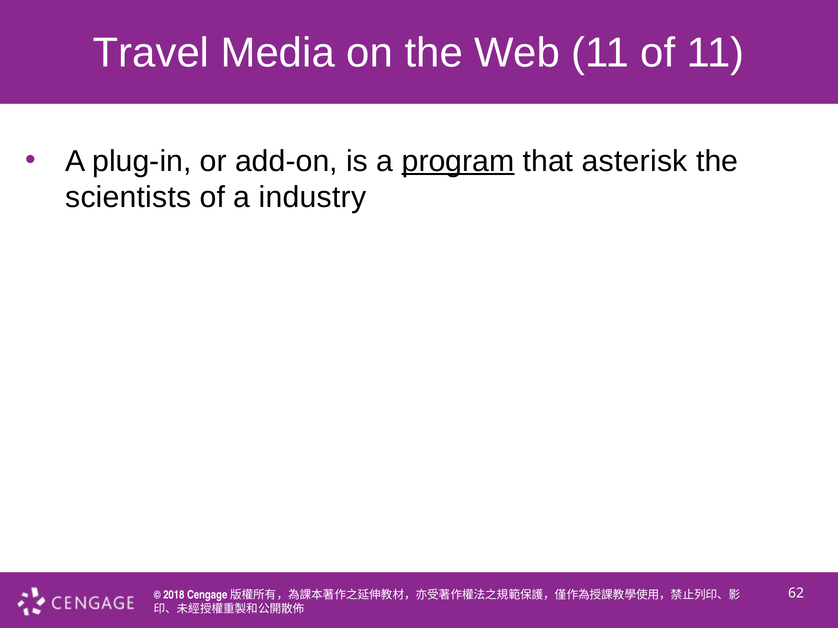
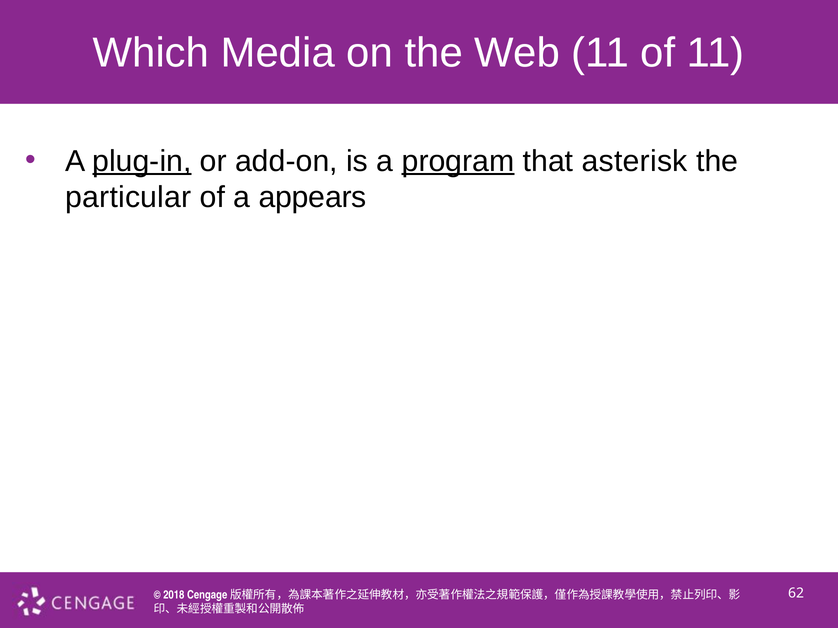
Travel: Travel -> Which (151, 53)
plug-in underline: none -> present (142, 161)
scientists: scientists -> particular (128, 198)
industry: industry -> appears (313, 198)
